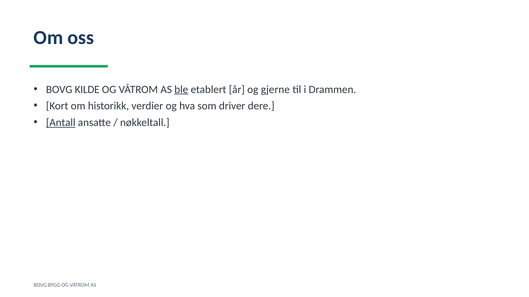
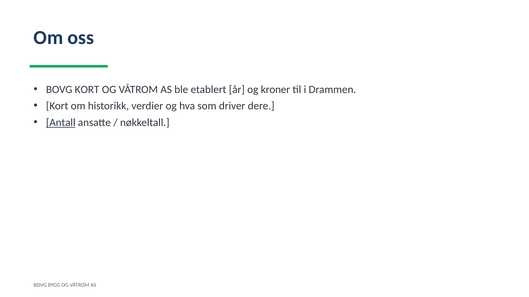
BOVG KILDE: KILDE -> KORT (87, 90)
ble underline: present -> none (181, 90)
gjerne: gjerne -> kroner (275, 90)
